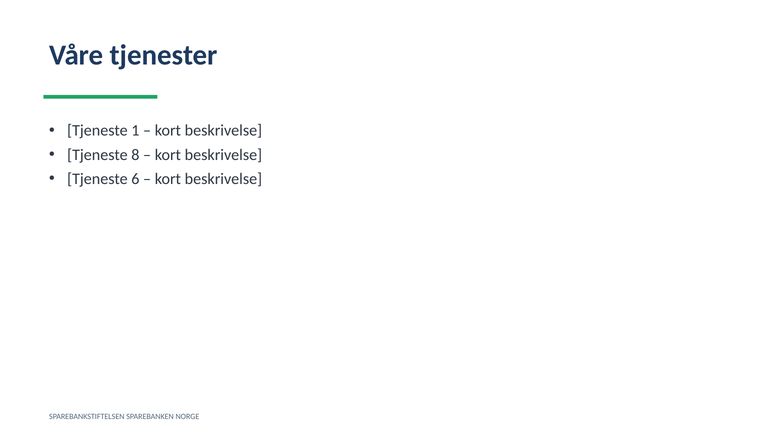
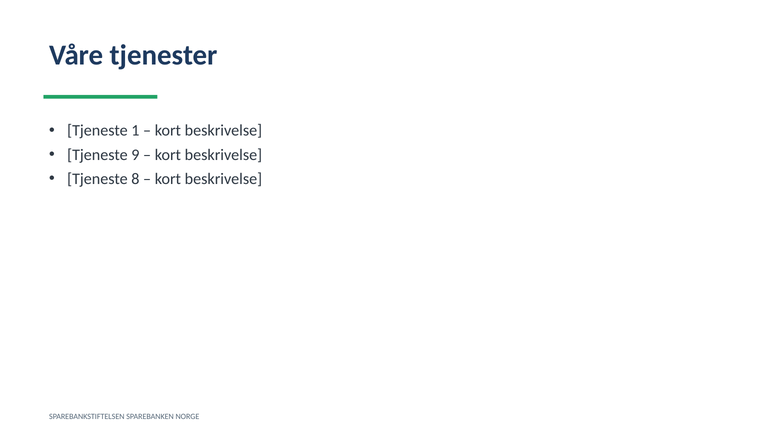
8: 8 -> 9 (135, 155)
6: 6 -> 8 (135, 179)
